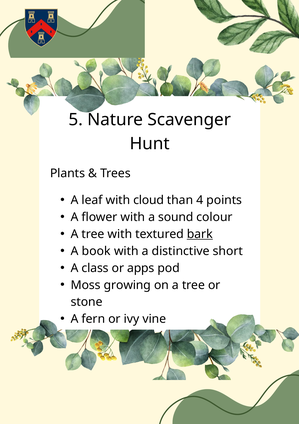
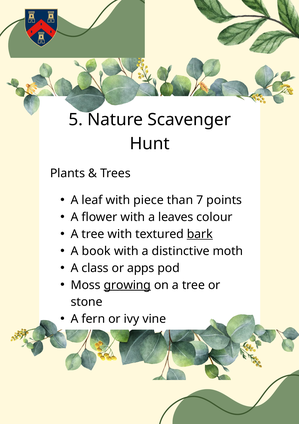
cloud: cloud -> piece (149, 200)
4: 4 -> 7 (200, 200)
sound: sound -> leaves (176, 217)
short: short -> moth (228, 251)
growing underline: none -> present (127, 285)
